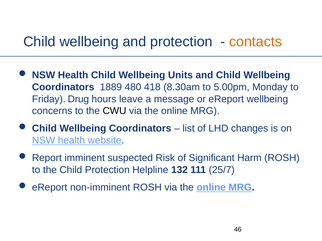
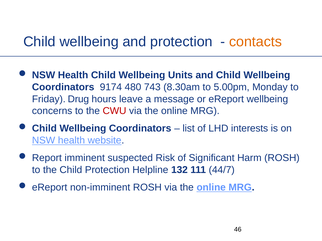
1889: 1889 -> 9174 (111, 87)
418: 418 -> 743 (152, 87)
CWU colour: black -> red (114, 111)
changes: changes -> interests (250, 129)
25/7: 25/7 -> 44/7 (222, 170)
